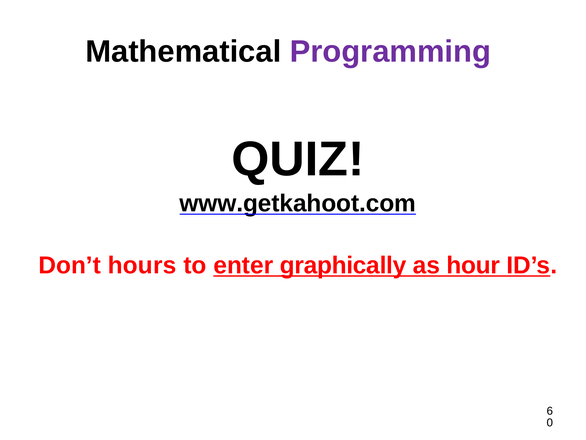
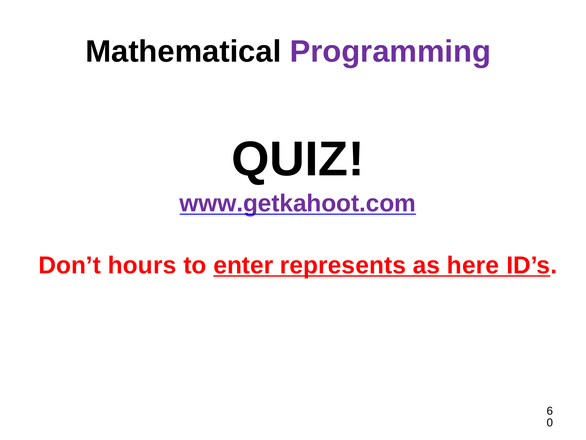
www.getkahoot.com colour: black -> purple (298, 203)
graphically: graphically -> represents (343, 265)
hour: hour -> here (473, 265)
